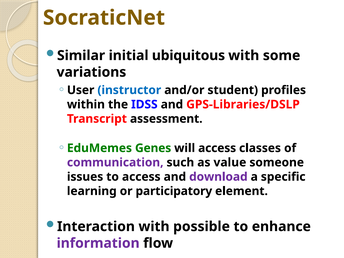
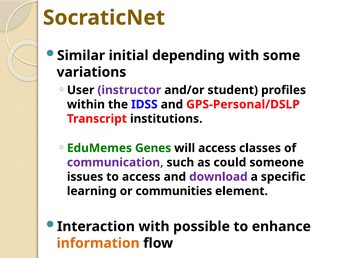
ubiquitous: ubiquitous -> depending (188, 56)
instructor colour: blue -> purple (129, 90)
GPS-Libraries/DSLP: GPS-Libraries/DSLP -> GPS-Personal/DSLP (243, 104)
assessment: assessment -> institutions (166, 119)
value: value -> could (230, 162)
participatory: participatory -> communities (174, 191)
information colour: purple -> orange (98, 243)
